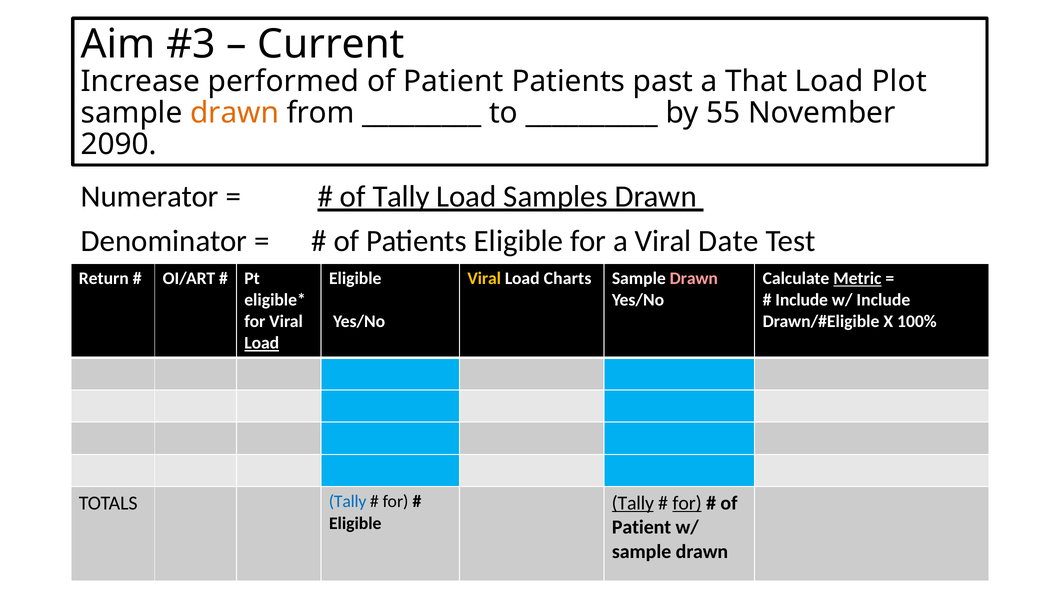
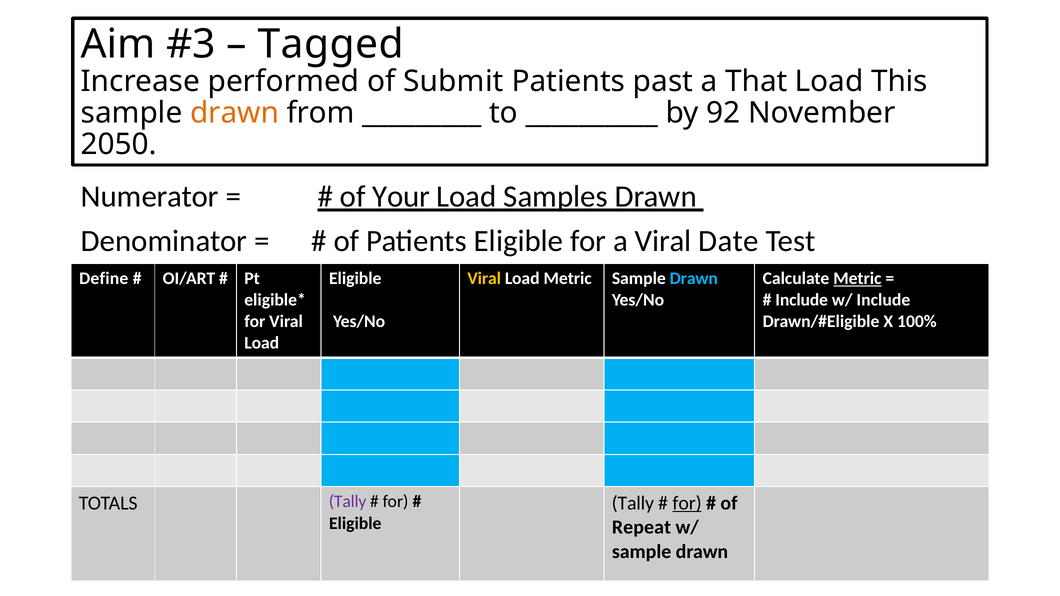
Current: Current -> Tagged (331, 44)
Patient: Patient -> Submit (453, 82)
Plot: Plot -> This (900, 82)
55: 55 -> 92 (723, 113)
2090: 2090 -> 2050 (119, 145)
of Tally: Tally -> Your (401, 197)
Return: Return -> Define (104, 279)
Load Charts: Charts -> Metric (568, 279)
Drawn colour: pink -> light blue (694, 279)
Load underline: present -> none (262, 343)
Tally colour: blue -> purple (348, 502)
Tally underline: present -> none (633, 503)
Patient: Patient -> Repeat (641, 527)
